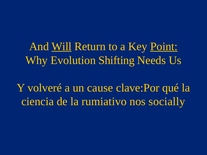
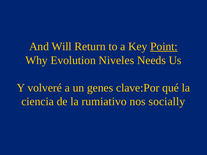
Will underline: present -> none (62, 47)
Shifting: Shifting -> Niveles (116, 60)
cause: cause -> genes (100, 88)
